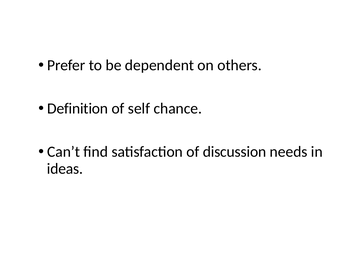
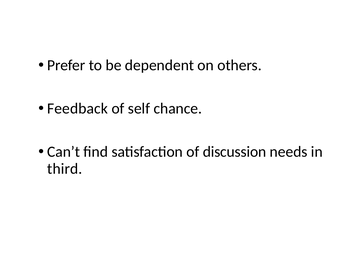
Definition: Definition -> Feedback (77, 109)
ideas: ideas -> third (65, 168)
